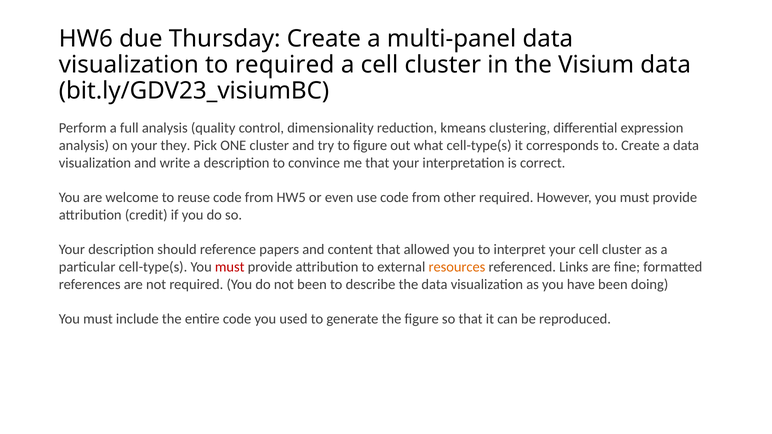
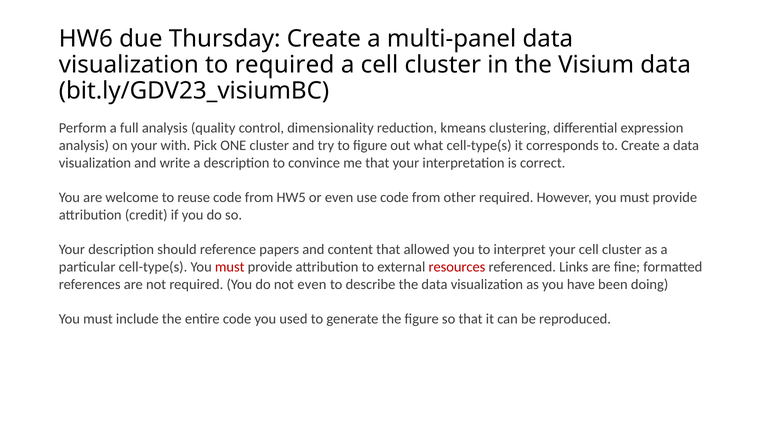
they: they -> with (175, 146)
resources colour: orange -> red (457, 267)
not been: been -> even (312, 285)
